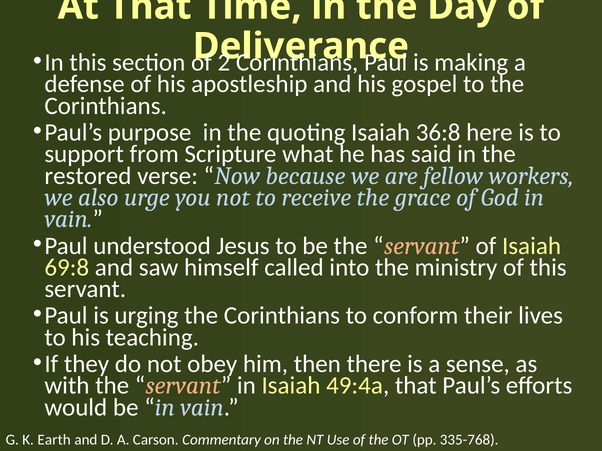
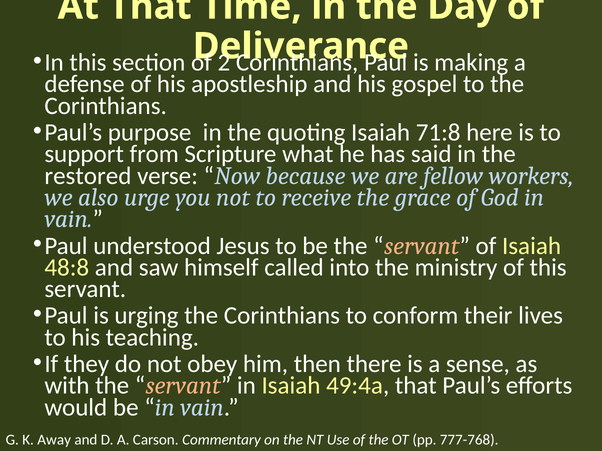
36:8: 36:8 -> 71:8 (438, 133)
69:8: 69:8 -> 48:8 (67, 268)
Earth: Earth -> Away (54, 440)
335-768: 335-768 -> 777-768 (469, 440)
